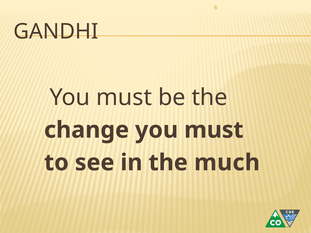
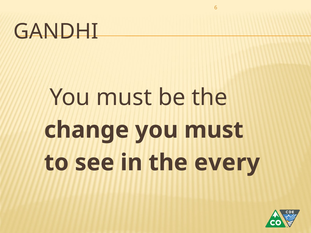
much: much -> every (227, 163)
